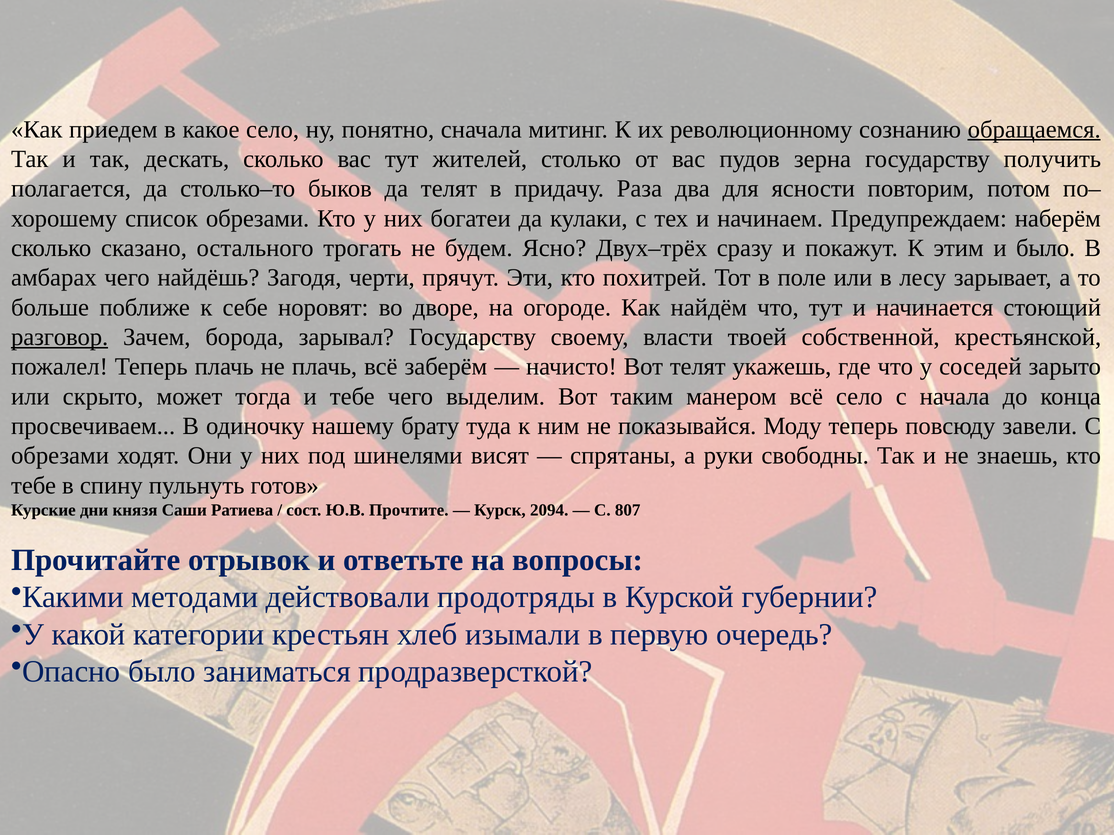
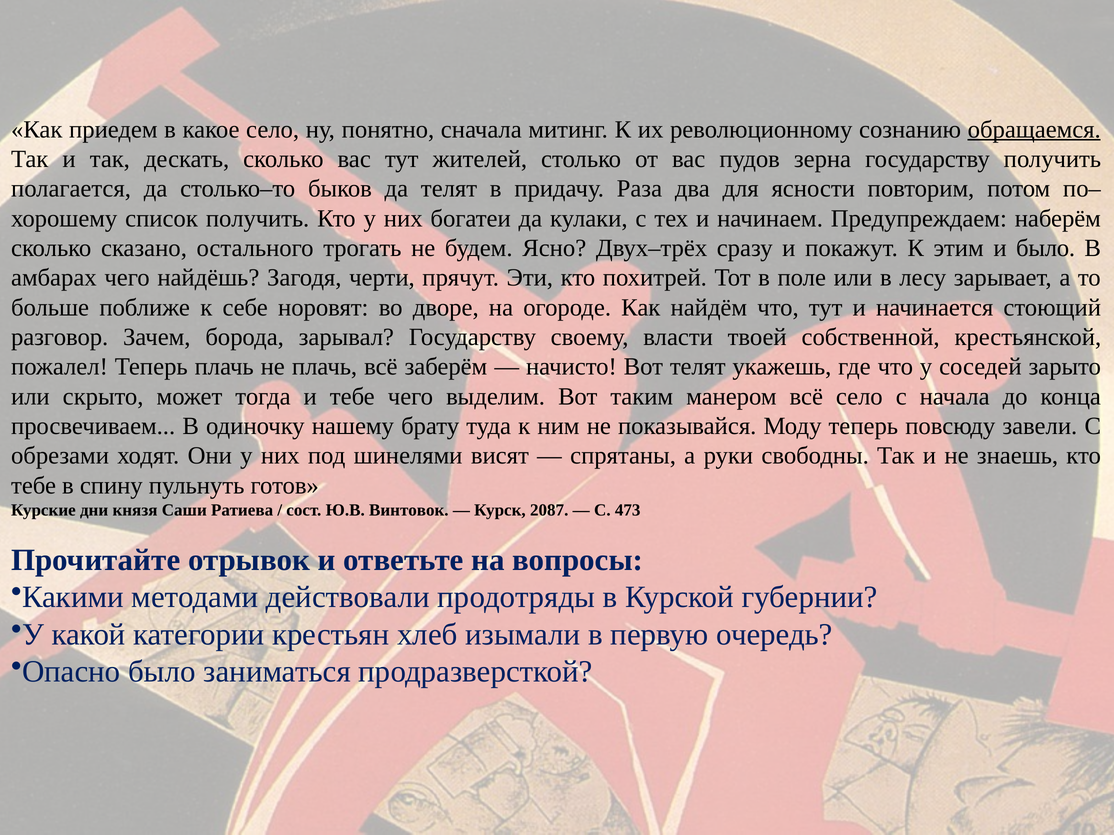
список обрезами: обрезами -> получить (258, 218)
разговор underline: present -> none (60, 337)
Прочтите: Прочтите -> Винтовок (409, 510)
2094: 2094 -> 2087 (549, 510)
807: 807 -> 473 (628, 510)
